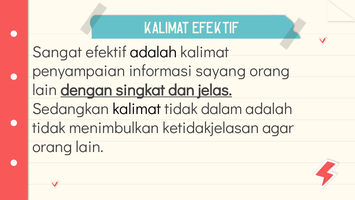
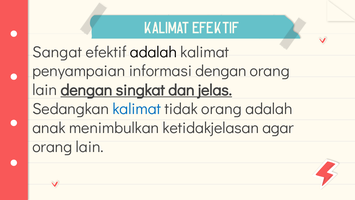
informasi sayang: sayang -> dengan (221, 71)
kalimat colour: black -> blue (137, 109)
tidak dalam: dalam -> orang (221, 109)
tidak: tidak -> anak (49, 128)
